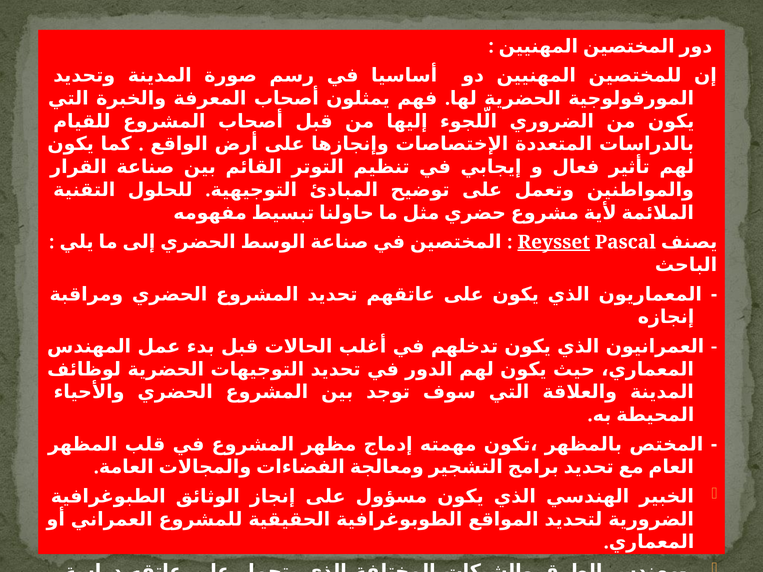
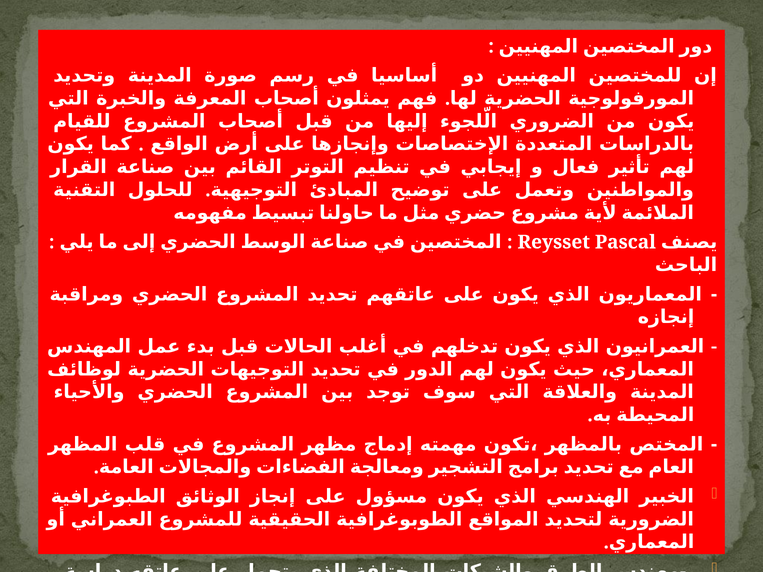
Reysset underline: present -> none (554, 242)
